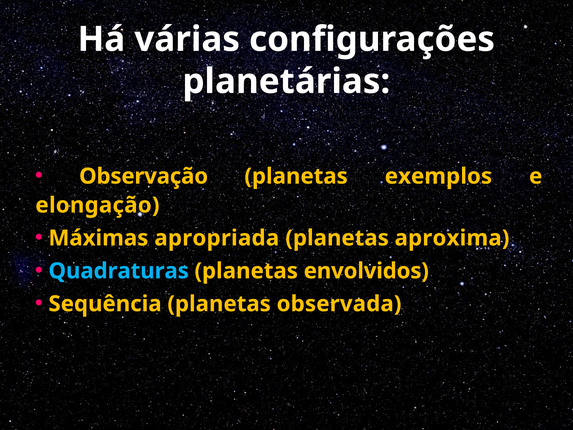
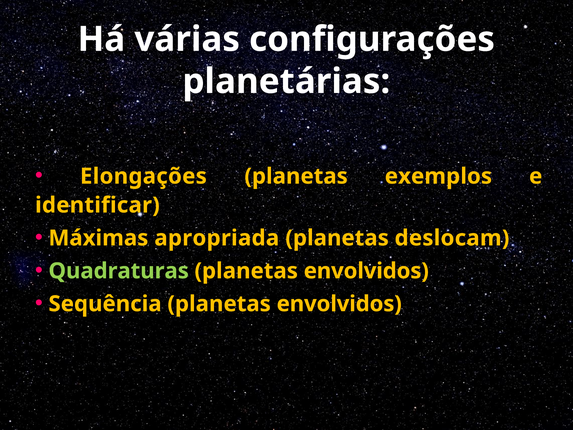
Observação: Observação -> Elongações (143, 176)
elongação: elongação -> identificar (97, 205)
aproxima: aproxima -> deslocam (452, 238)
Quadraturas colour: light blue -> light green (119, 271)
observada: observada -> envolvidos (339, 304)
